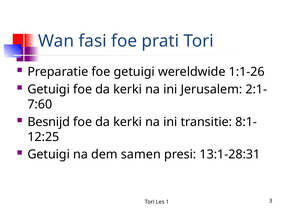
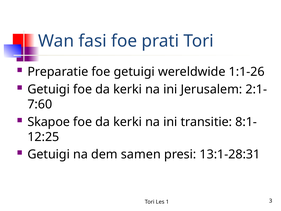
Besnijd: Besnijd -> Skapoe (49, 122)
